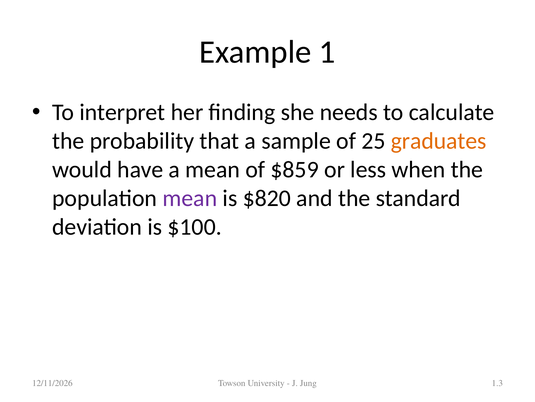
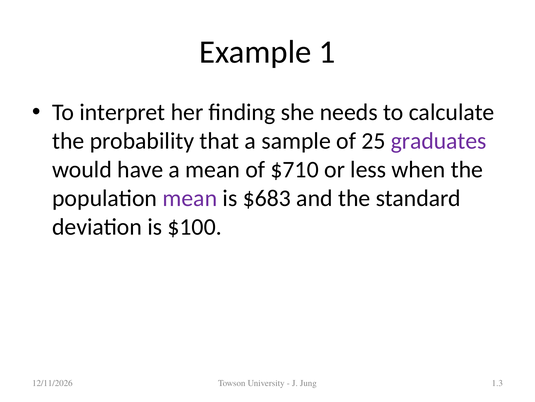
graduates colour: orange -> purple (439, 141)
$859: $859 -> $710 (295, 169)
$820: $820 -> $683 (267, 198)
